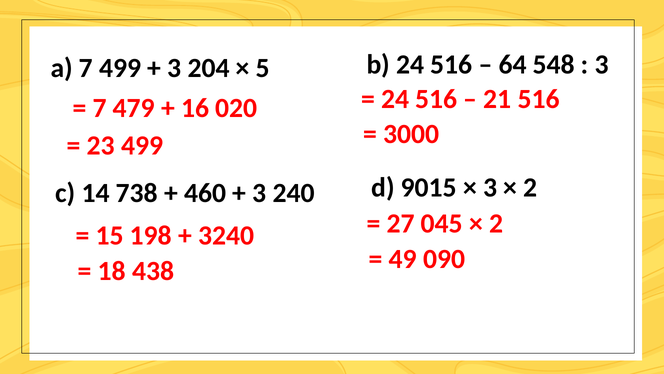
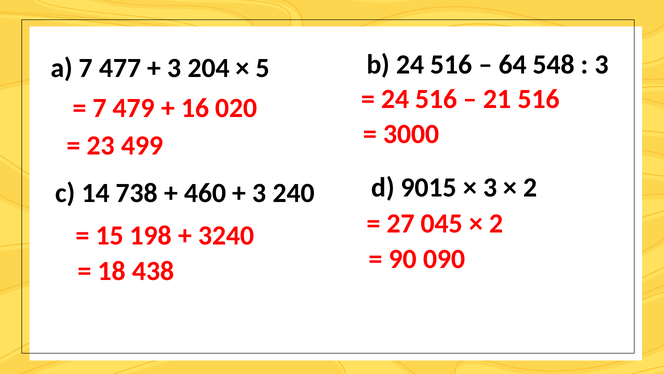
7 499: 499 -> 477 (120, 68)
49: 49 -> 90 (403, 259)
